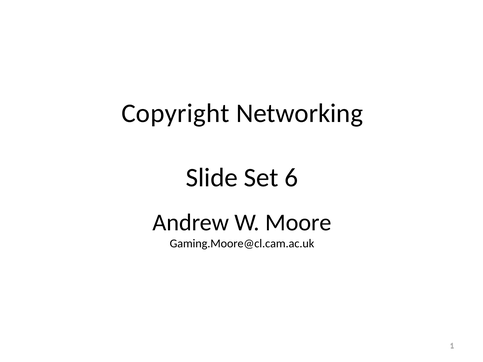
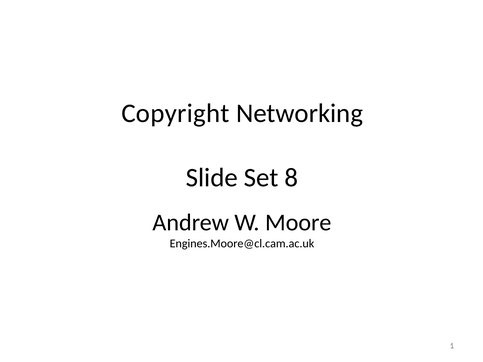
6: 6 -> 8 (291, 178)
Gaming.Moore@cl.cam.ac.uk: Gaming.Moore@cl.cam.ac.uk -> Engines.Moore@cl.cam.ac.uk (242, 244)
